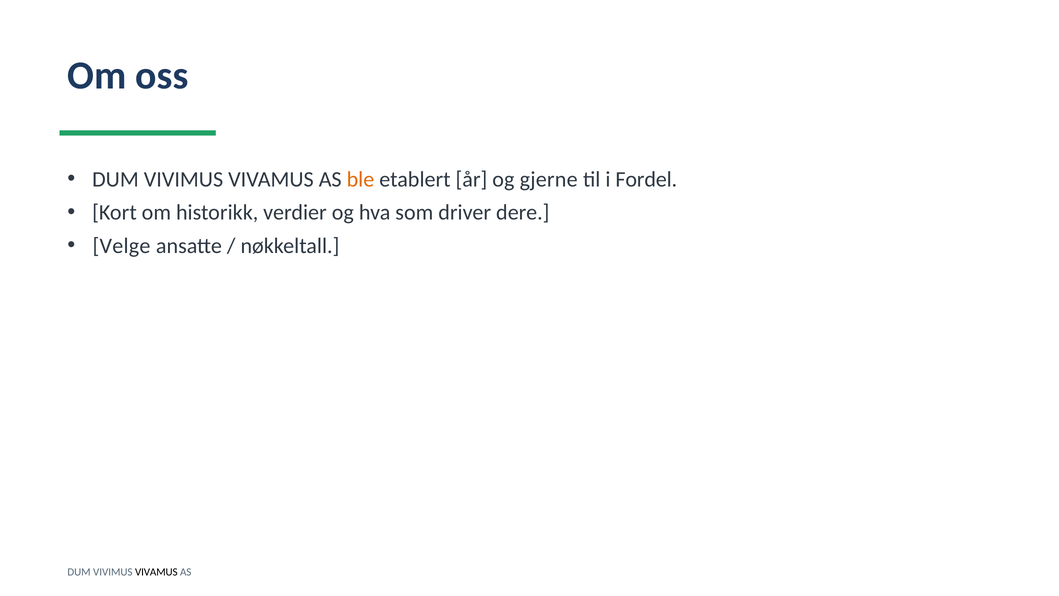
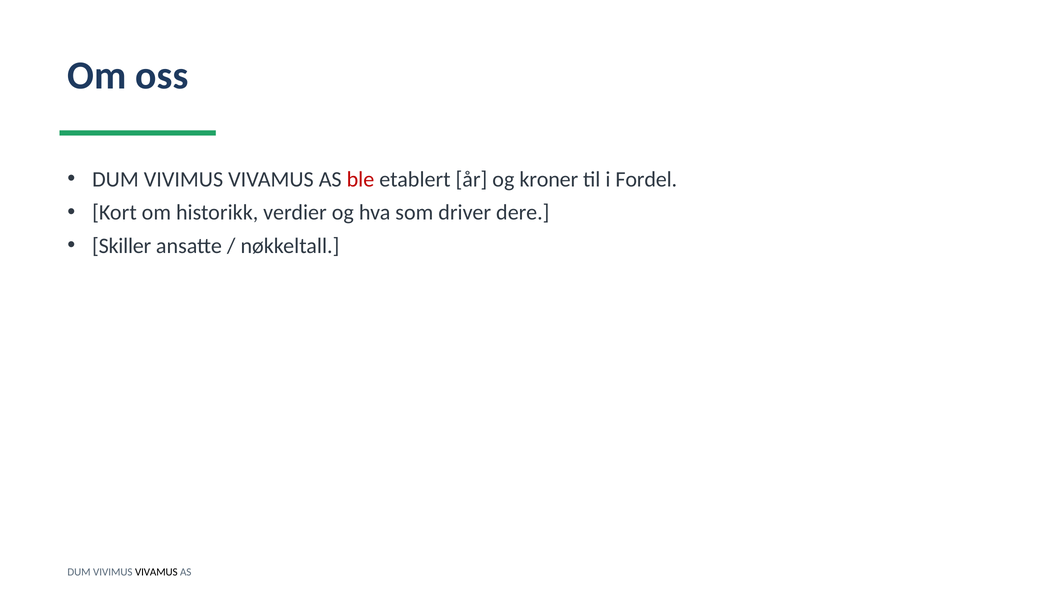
ble colour: orange -> red (360, 179)
gjerne: gjerne -> kroner (549, 179)
Velge: Velge -> Skiller (122, 246)
